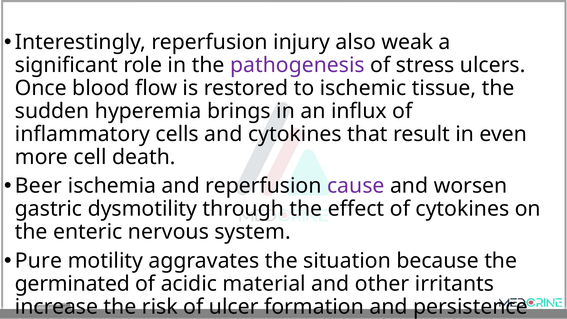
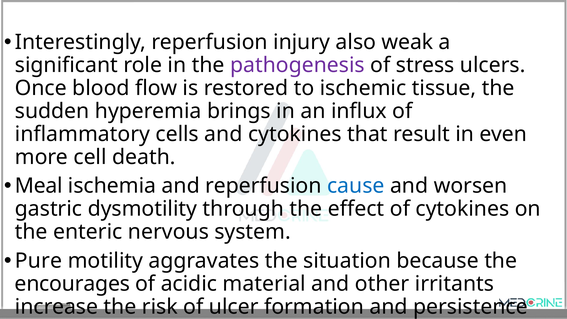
Beer: Beer -> Meal (39, 186)
cause colour: purple -> blue (356, 186)
germinated: germinated -> encourages (72, 284)
